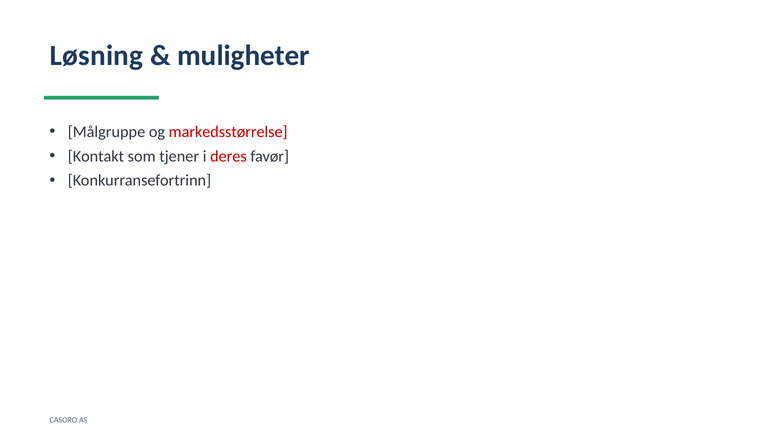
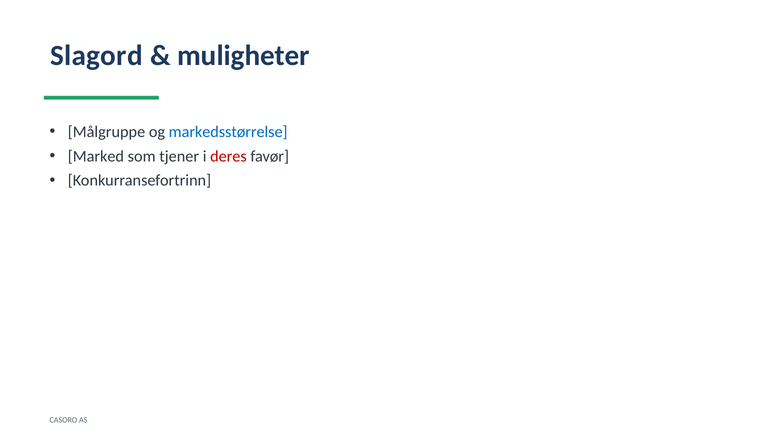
Løsning: Løsning -> Slagord (96, 56)
markedsstørrelse colour: red -> blue (228, 132)
Kontakt: Kontakt -> Marked (96, 156)
